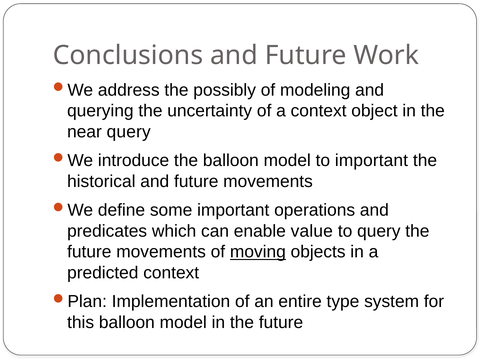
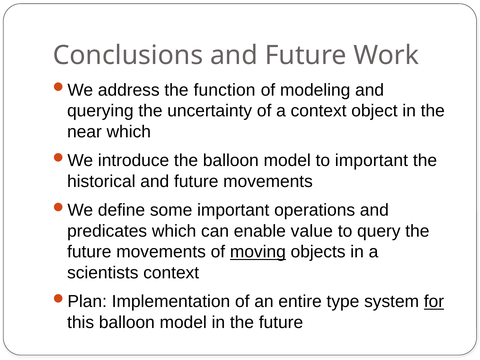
possibly: possibly -> function (225, 90)
near query: query -> which (129, 132)
predicted: predicted -> scientists (103, 273)
for underline: none -> present (434, 302)
